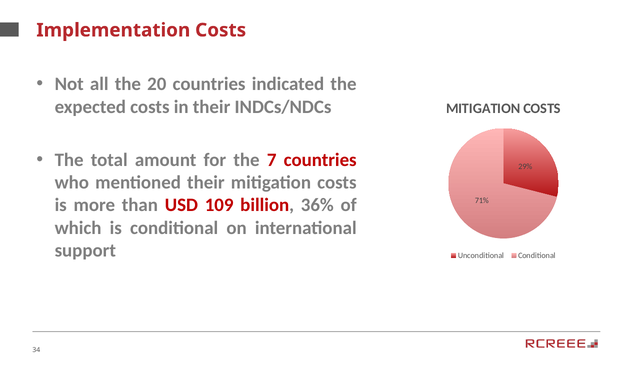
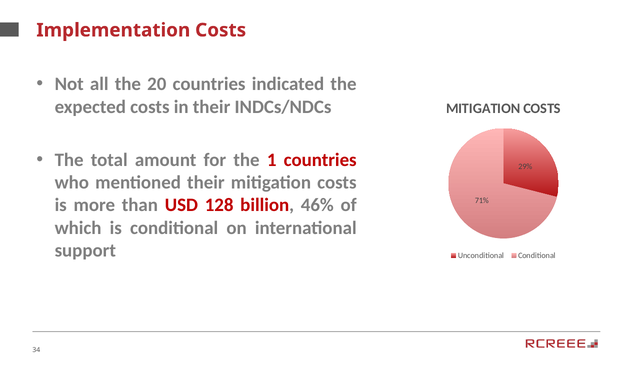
7: 7 -> 1 (272, 160)
109: 109 -> 128 (219, 205)
36%: 36% -> 46% (317, 205)
